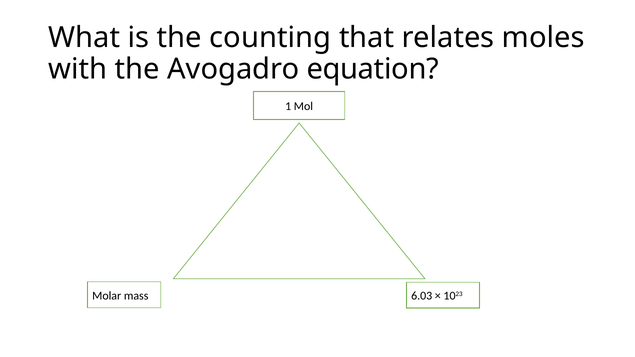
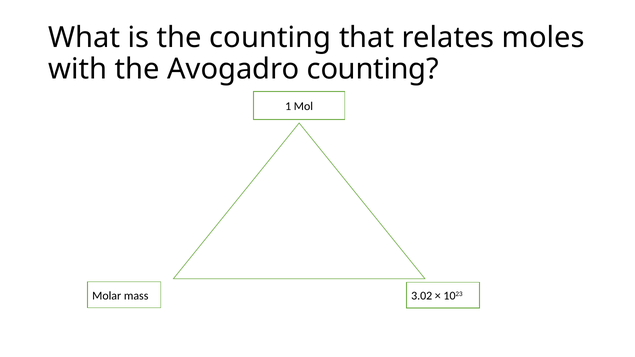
Avogadro equation: equation -> counting (373, 69)
6.03: 6.03 -> 3.02 (422, 296)
